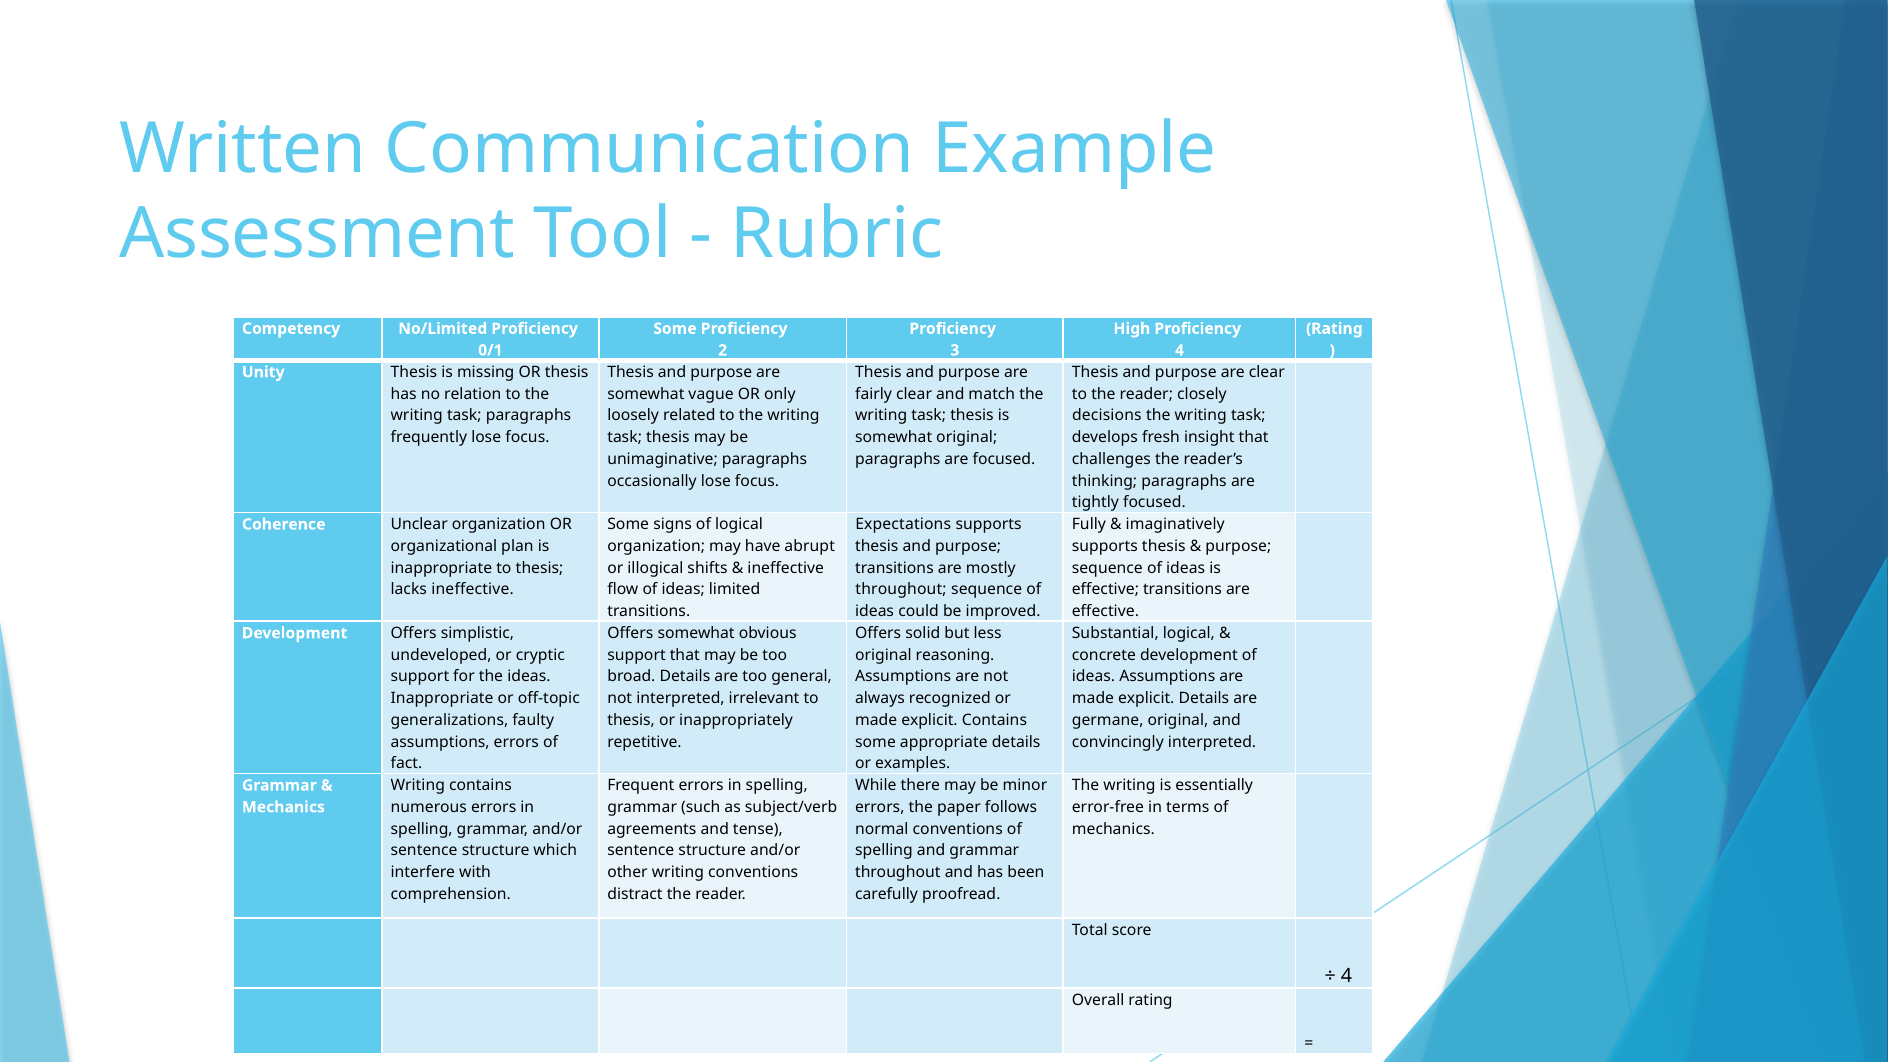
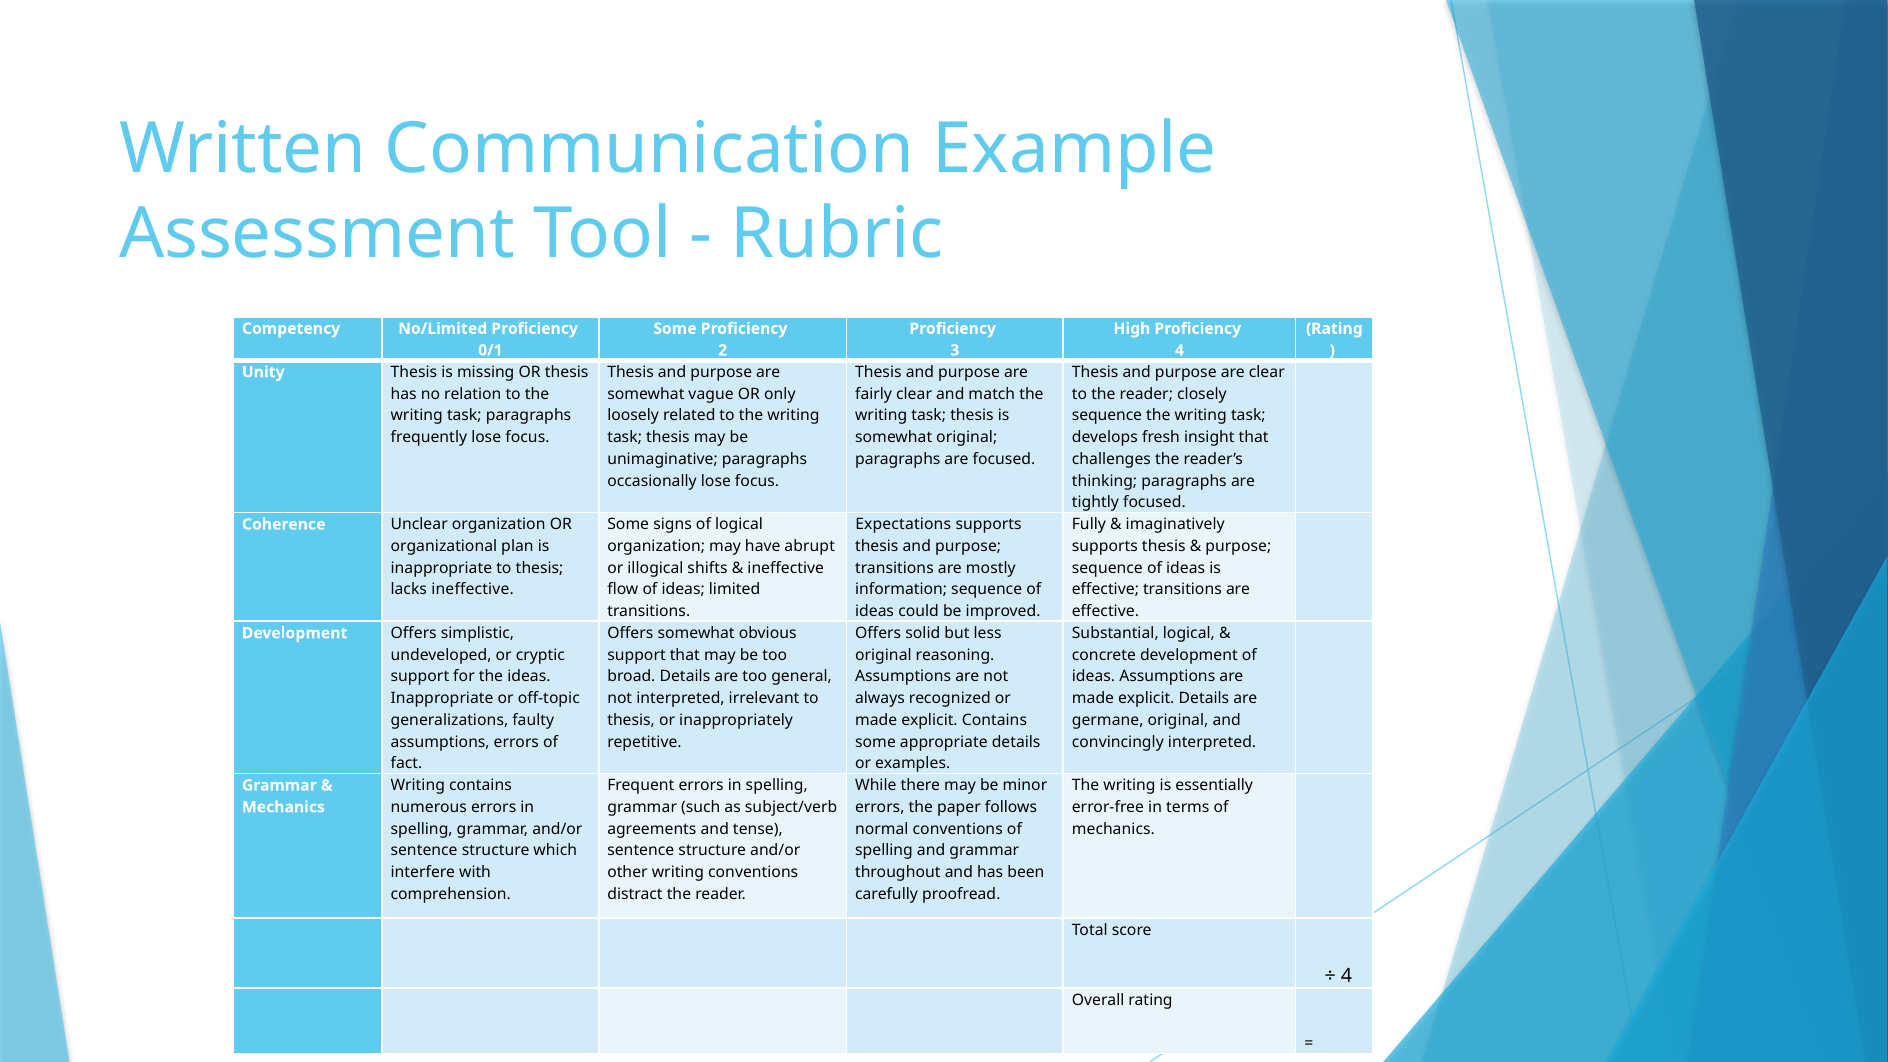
decisions: decisions -> sequence (1107, 416)
throughout: throughout -> information (901, 590)
